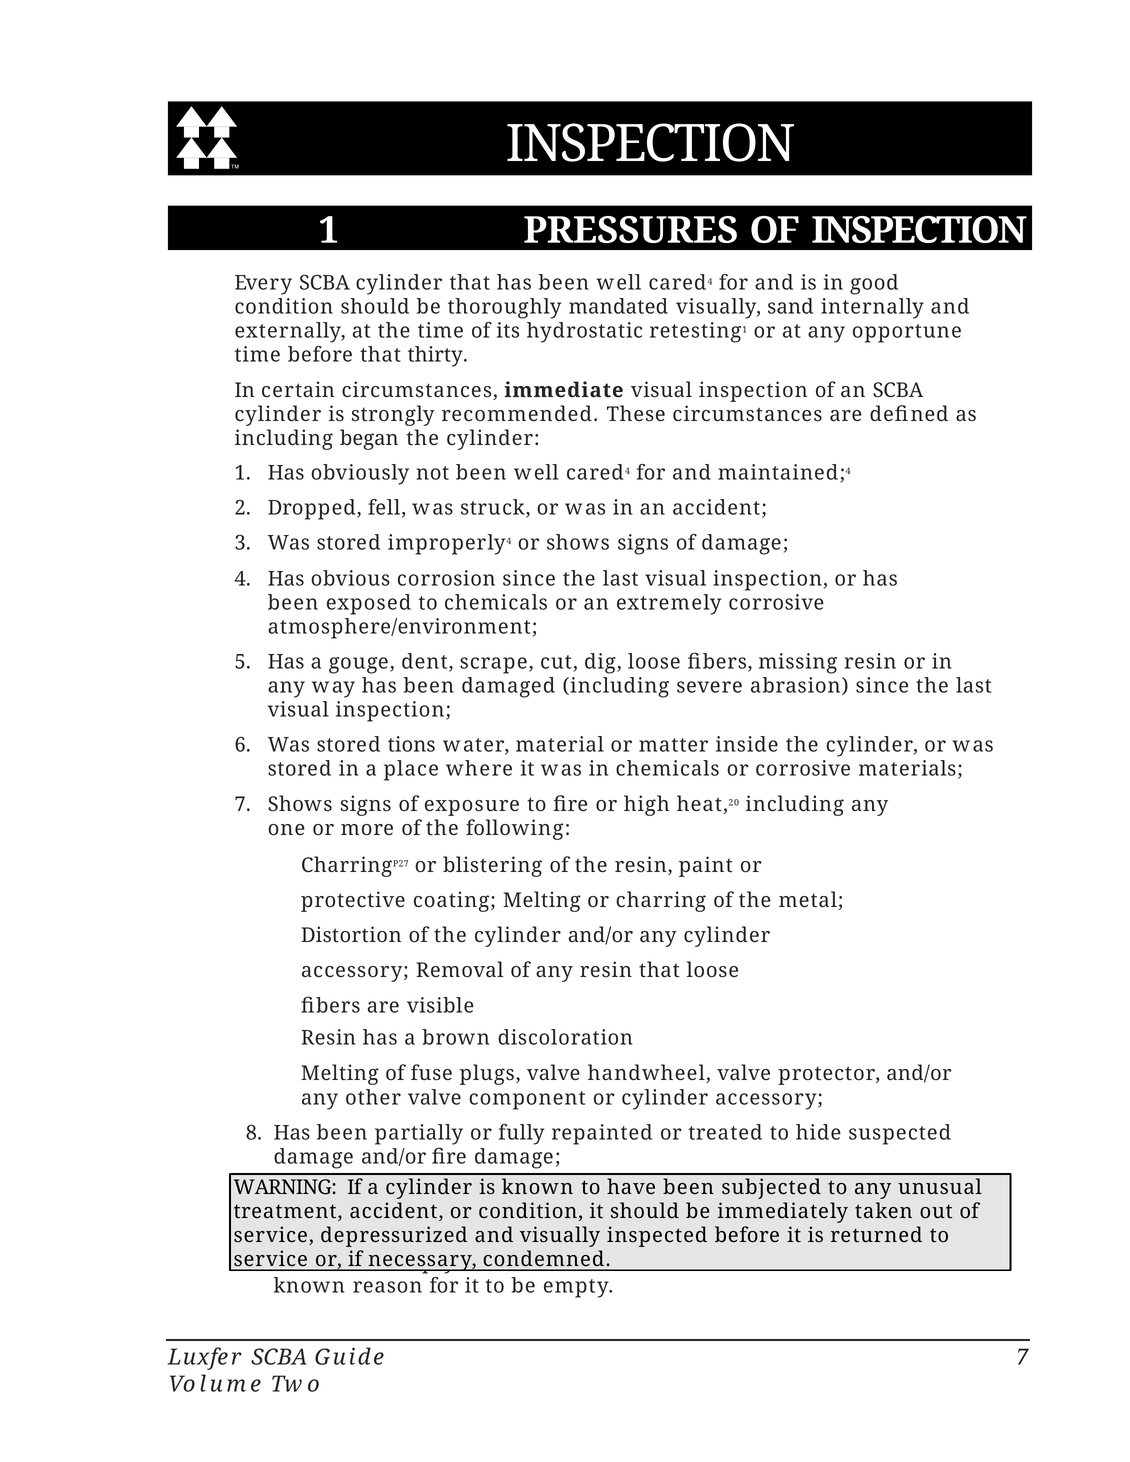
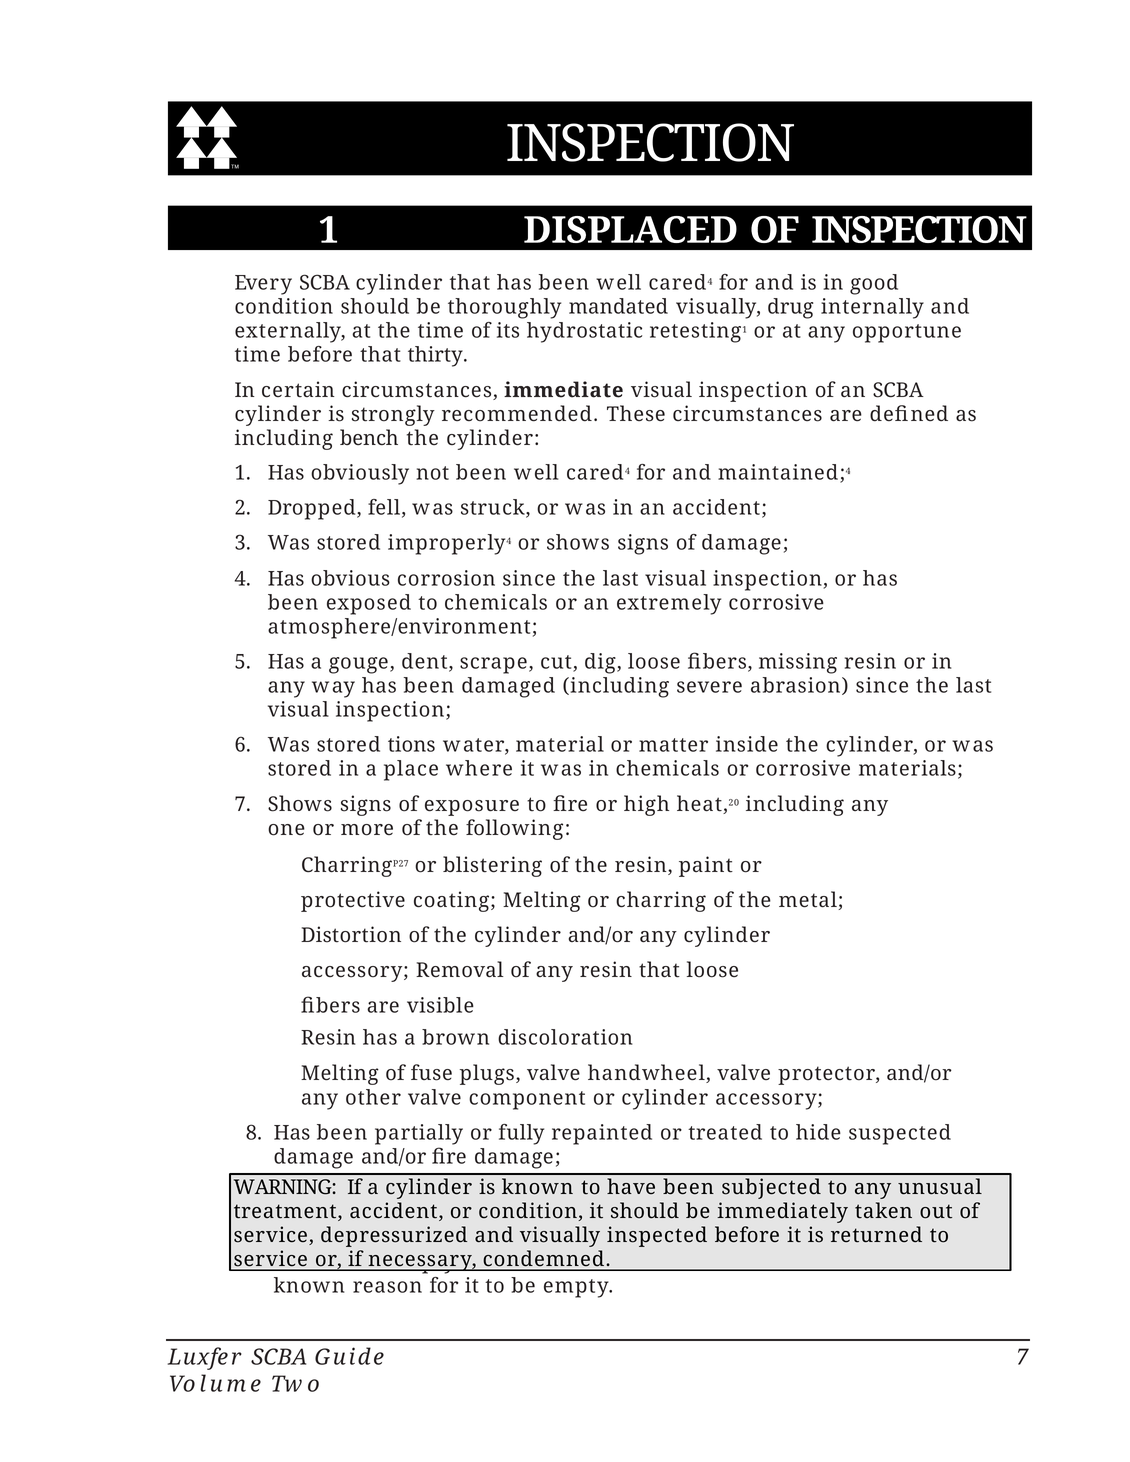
PRESSURES: PRESSURES -> DISPLACED (631, 231)
sand: sand -> drug (790, 307)
began: began -> bench (369, 439)
